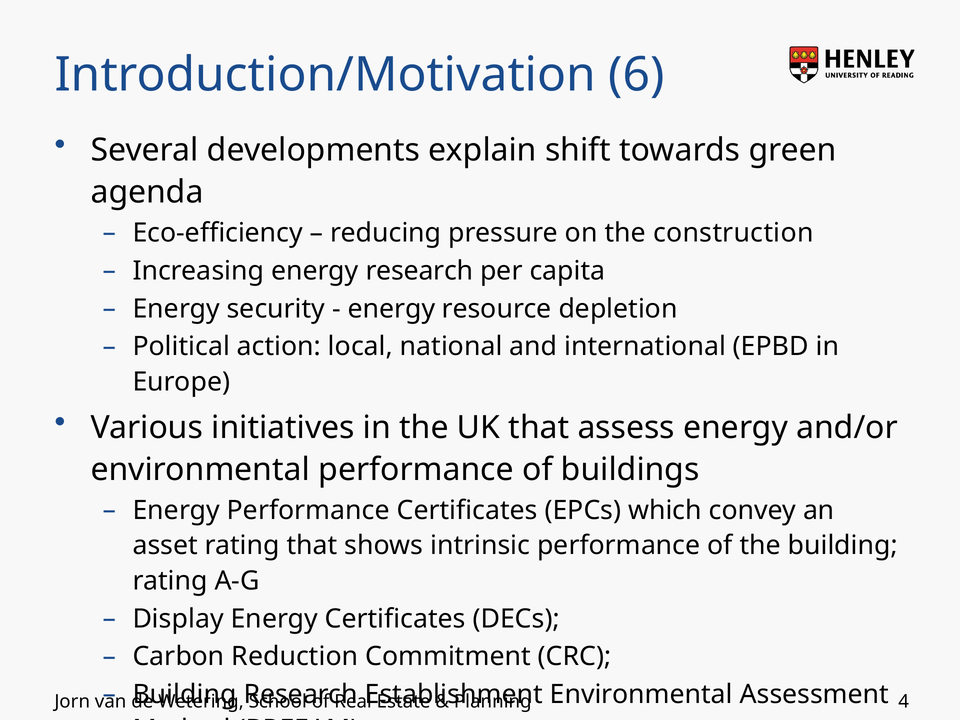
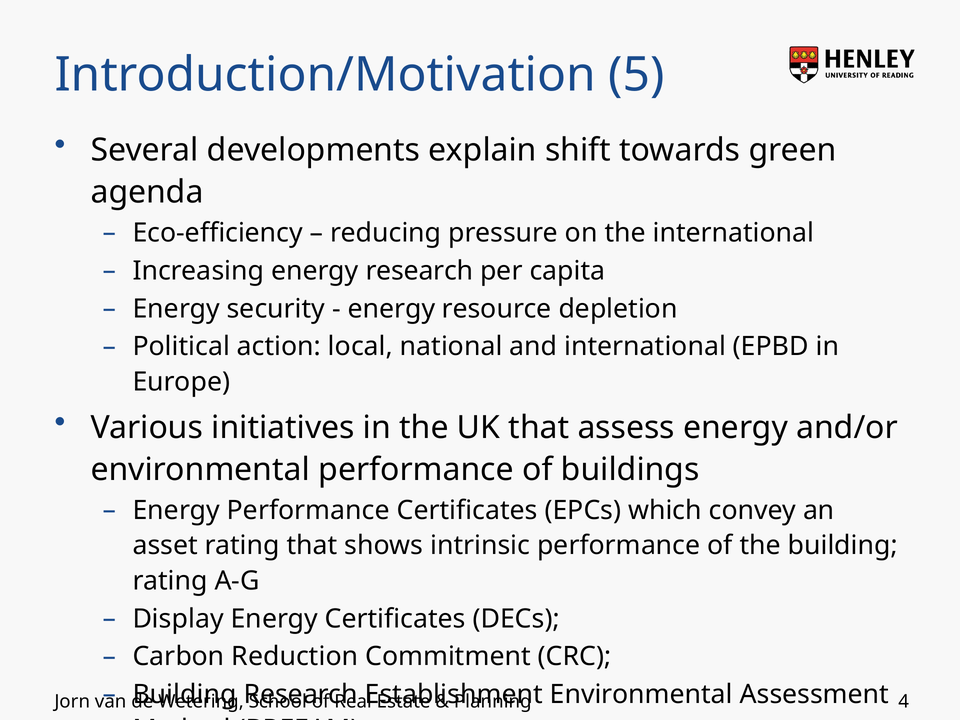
6: 6 -> 5 (637, 75)
the construction: construction -> international (733, 233)
